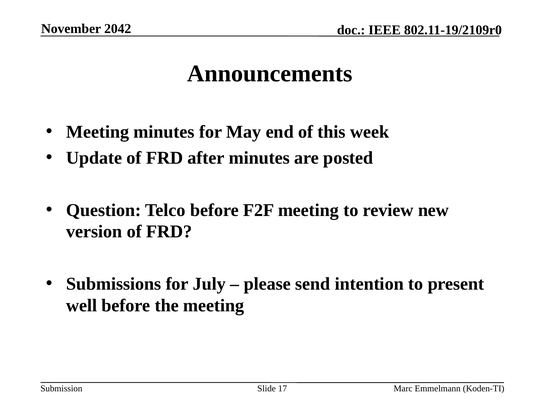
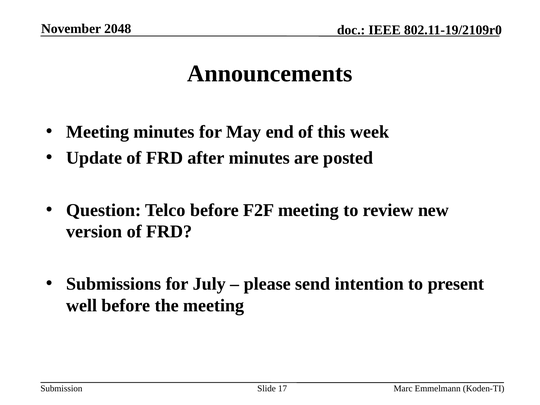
2042: 2042 -> 2048 (118, 29)
